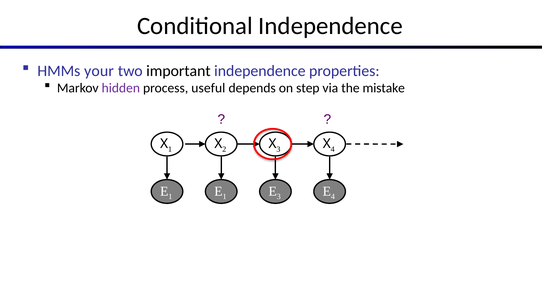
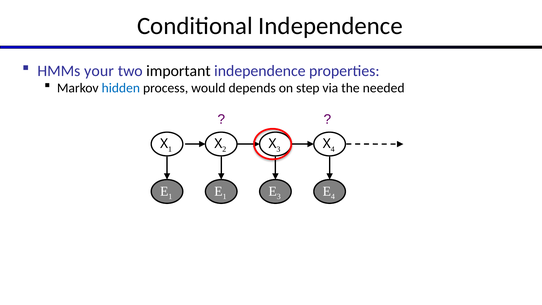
hidden colour: purple -> blue (121, 88)
useful: useful -> would (208, 88)
mistake: mistake -> needed (384, 88)
